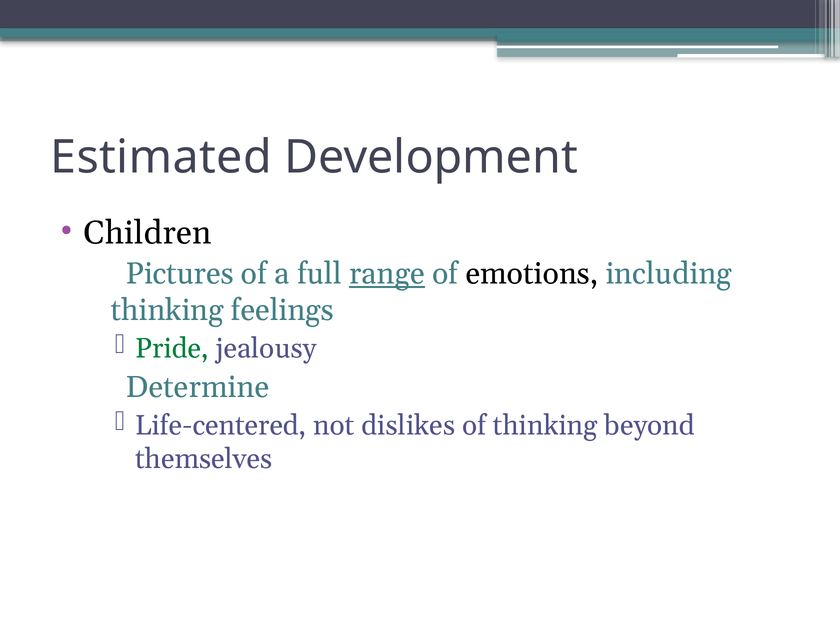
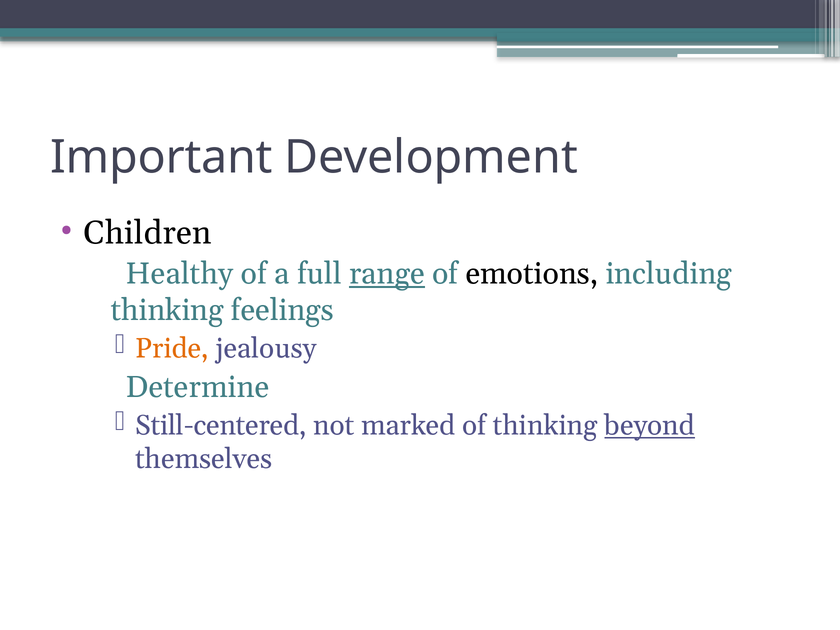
Estimated: Estimated -> Important (161, 157)
Pictures: Pictures -> Healthy (180, 274)
Pride colour: green -> orange (172, 349)
Life-centered: Life-centered -> Still-centered (221, 426)
dislikes: dislikes -> marked (408, 426)
beyond underline: none -> present (650, 426)
